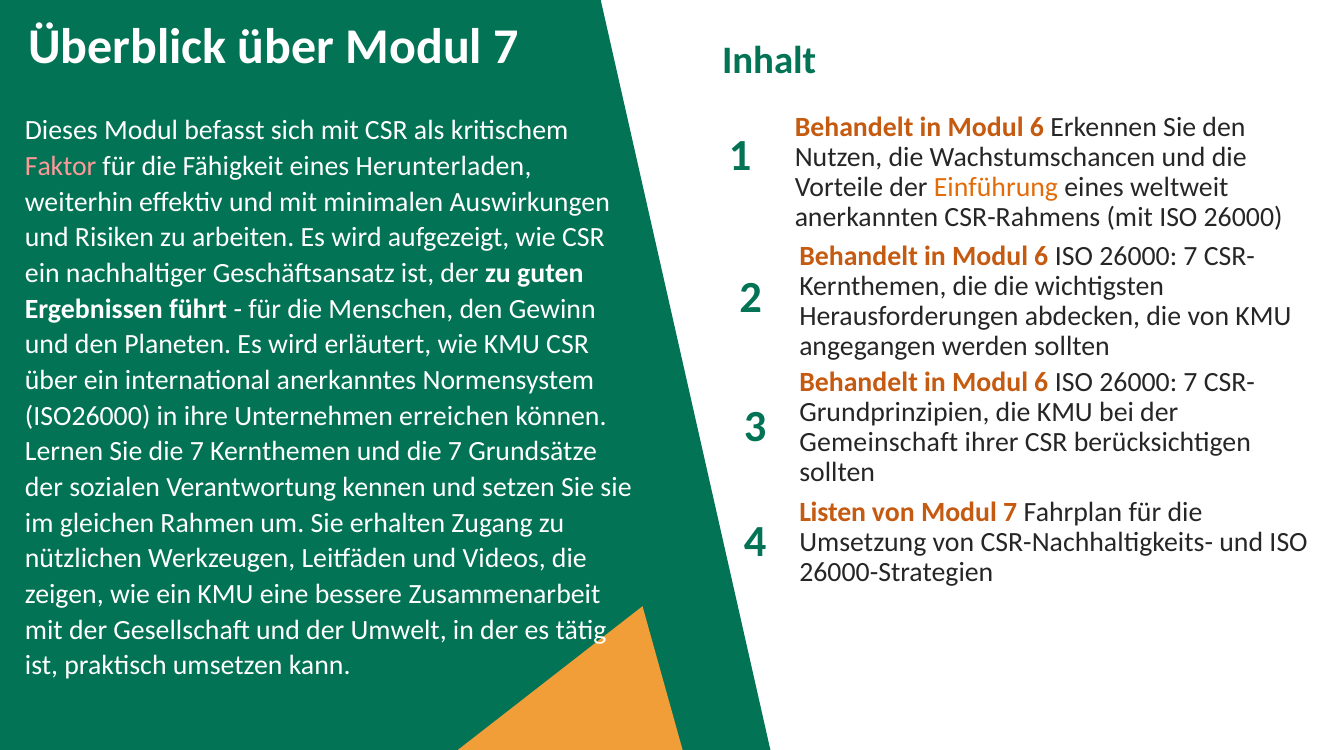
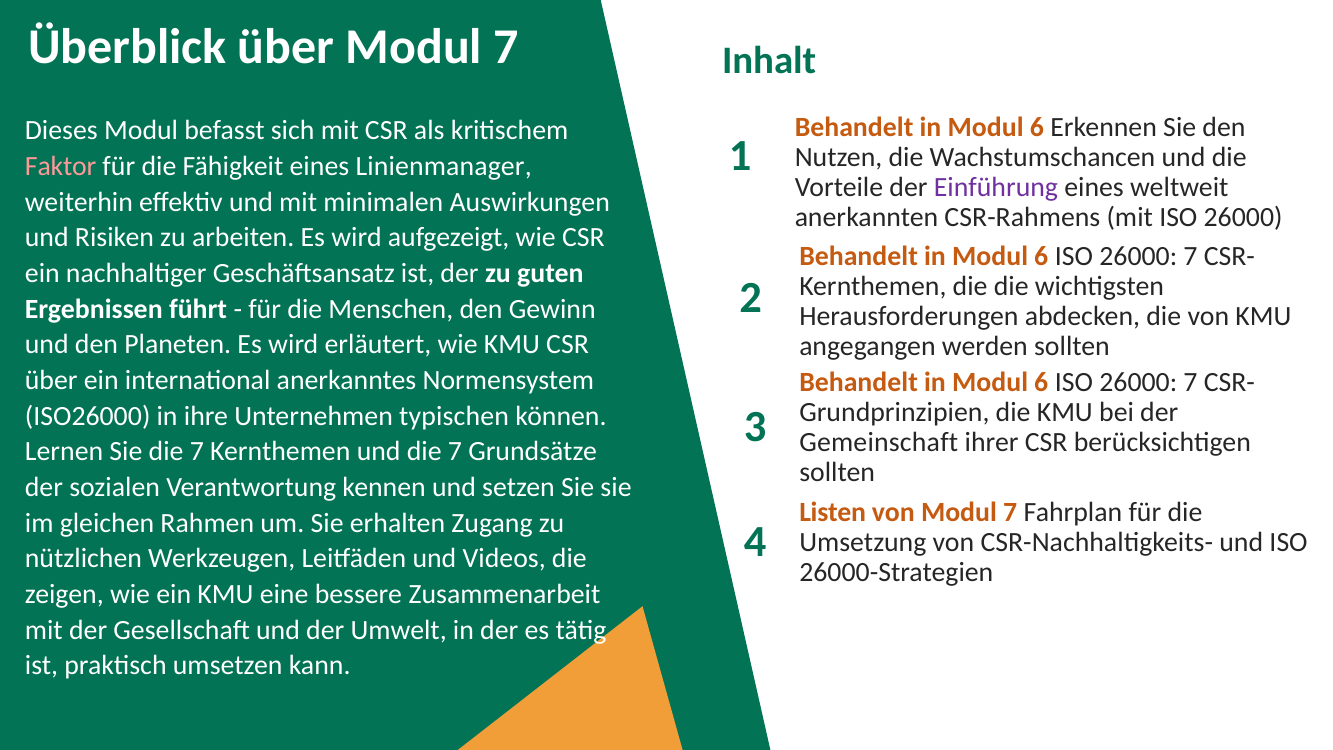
Herunterladen: Herunterladen -> Linienmanager (444, 166)
Einführung colour: orange -> purple (996, 187)
erreichen: erreichen -> typischen (454, 416)
